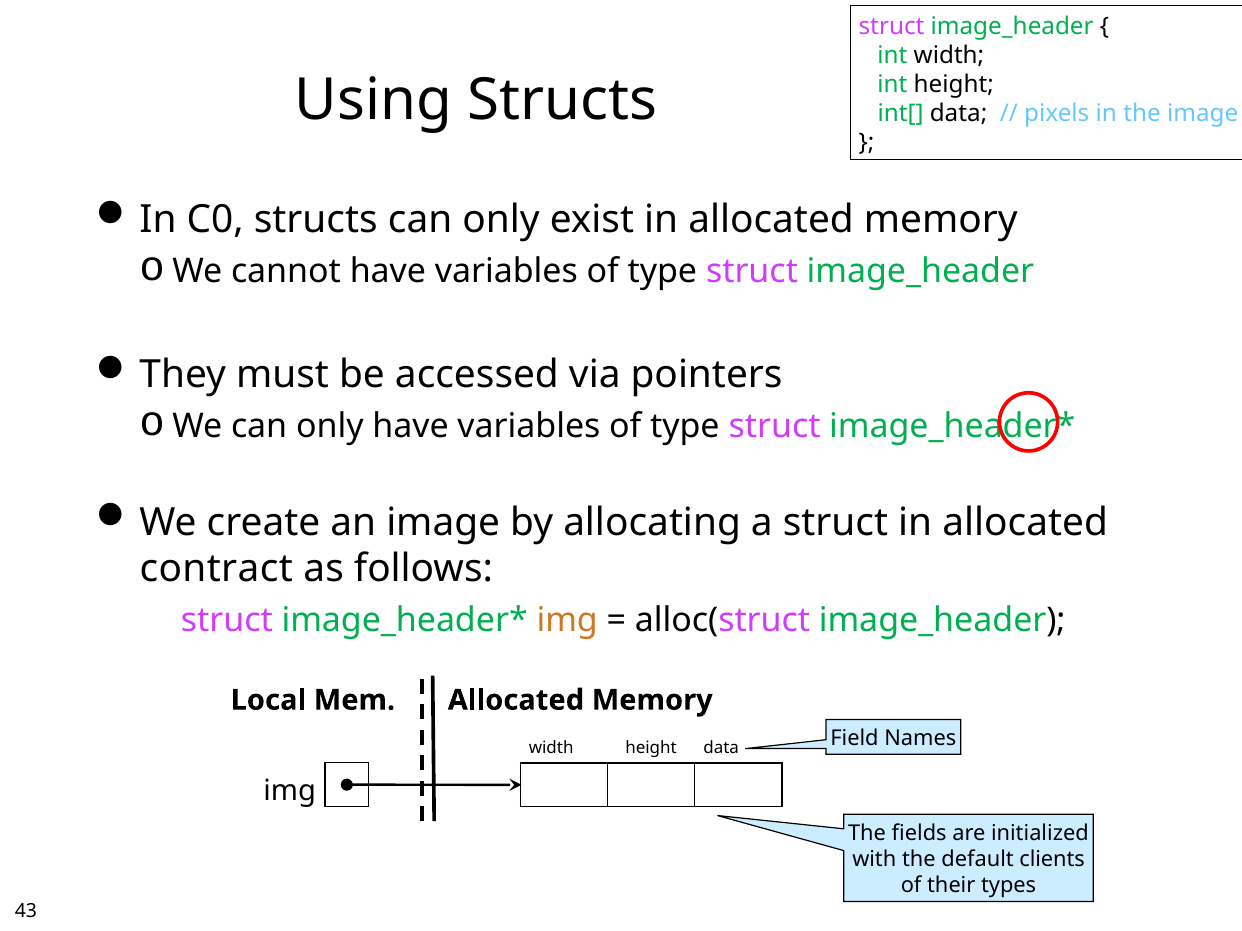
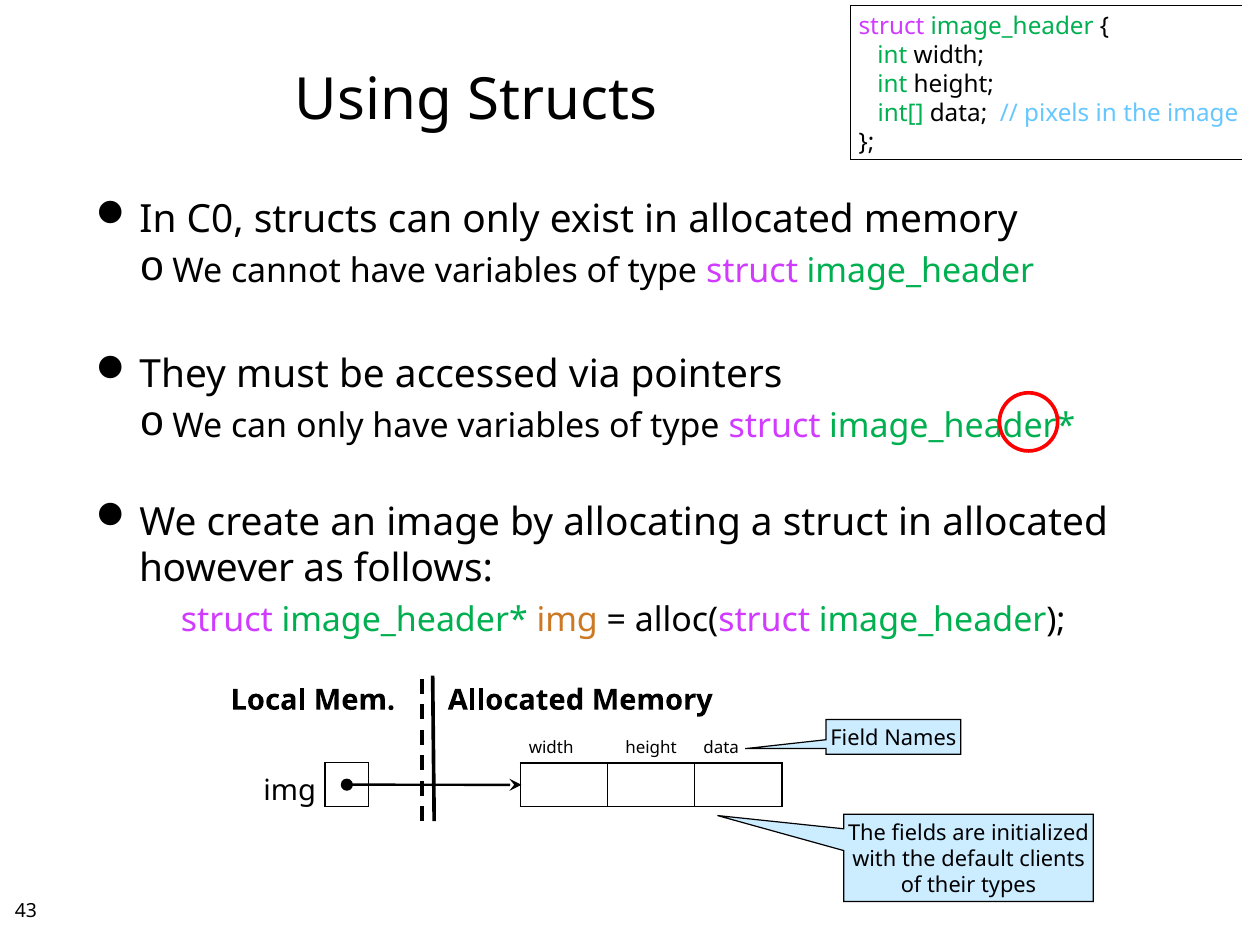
contract: contract -> however (217, 569)
